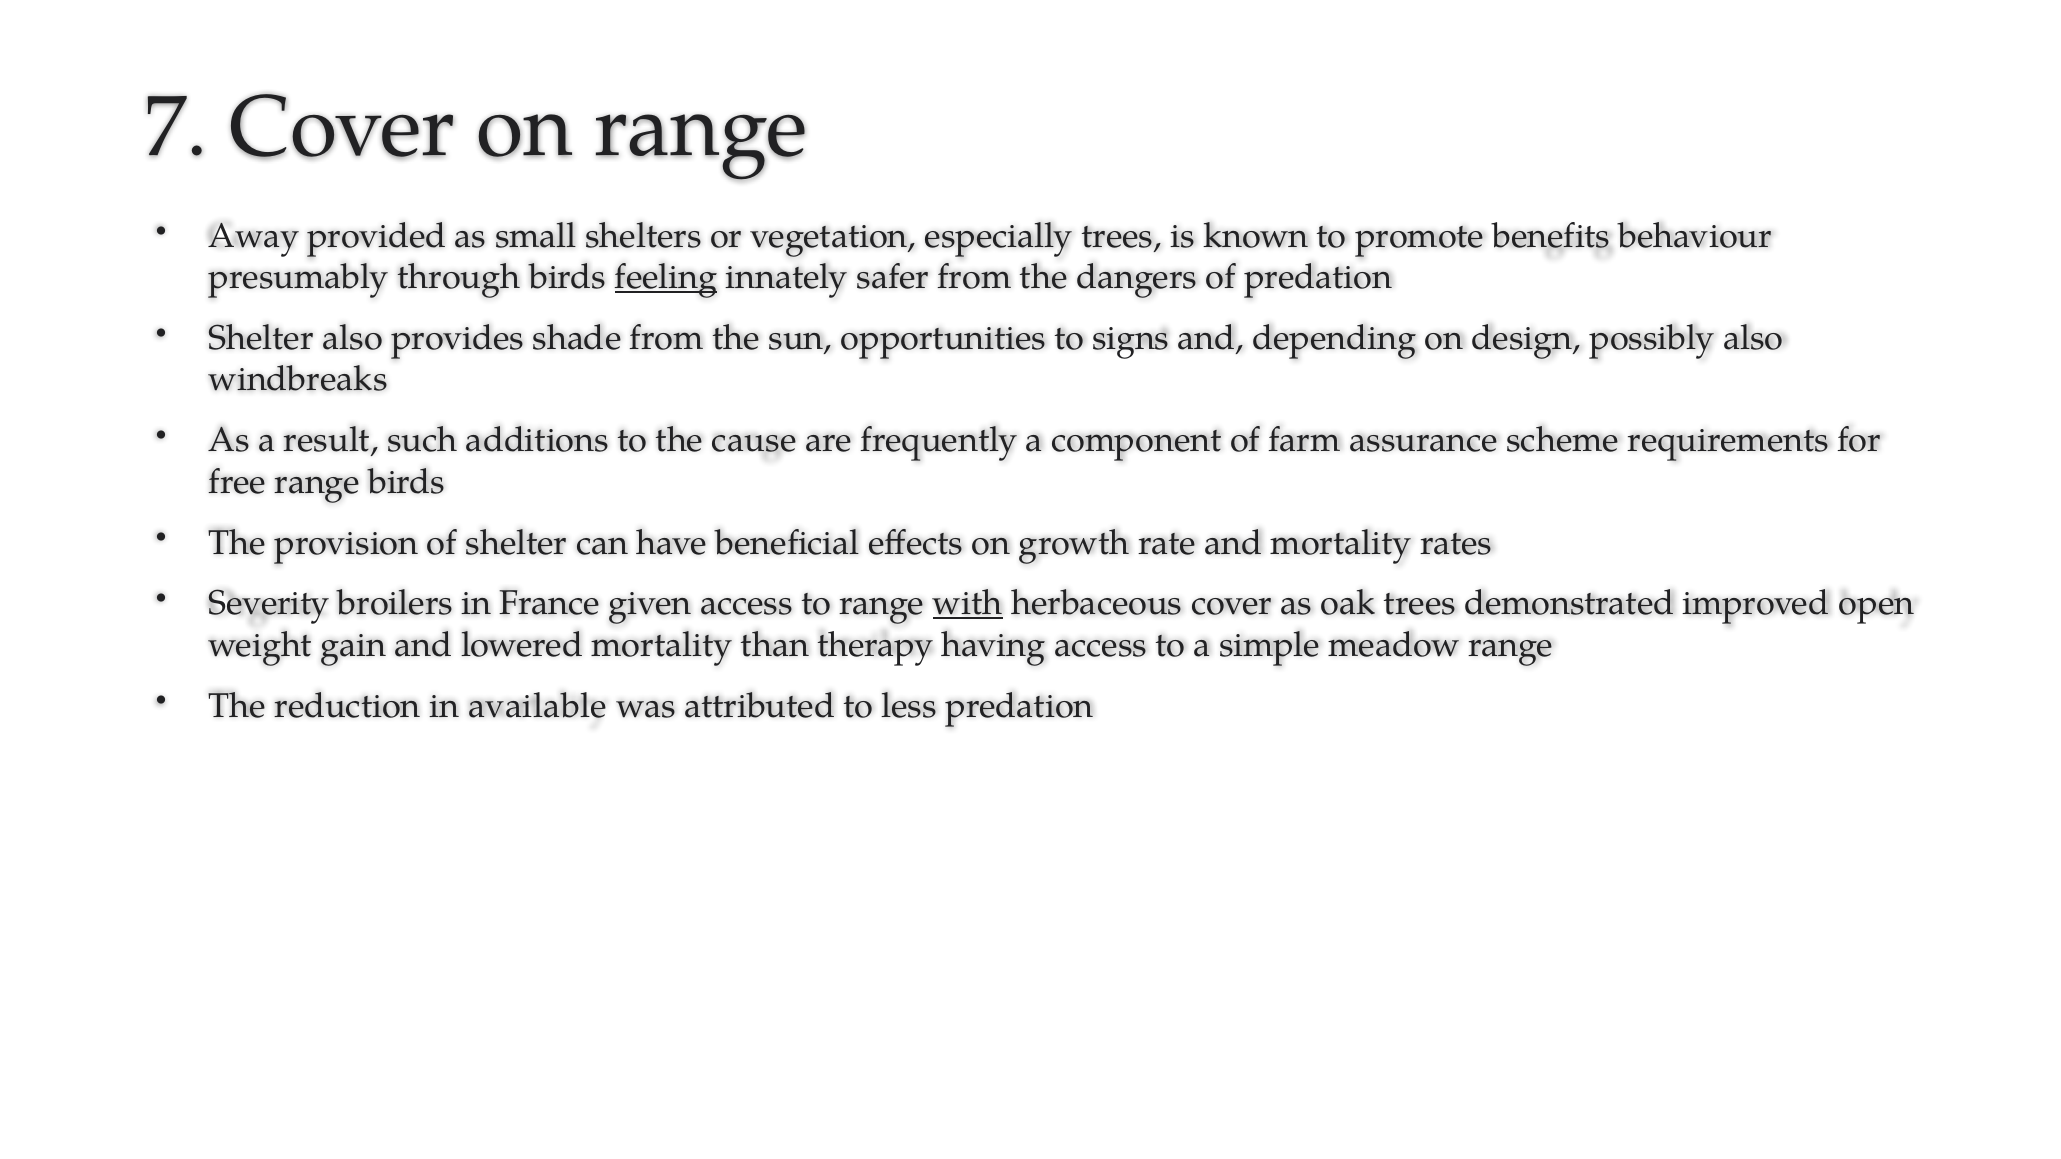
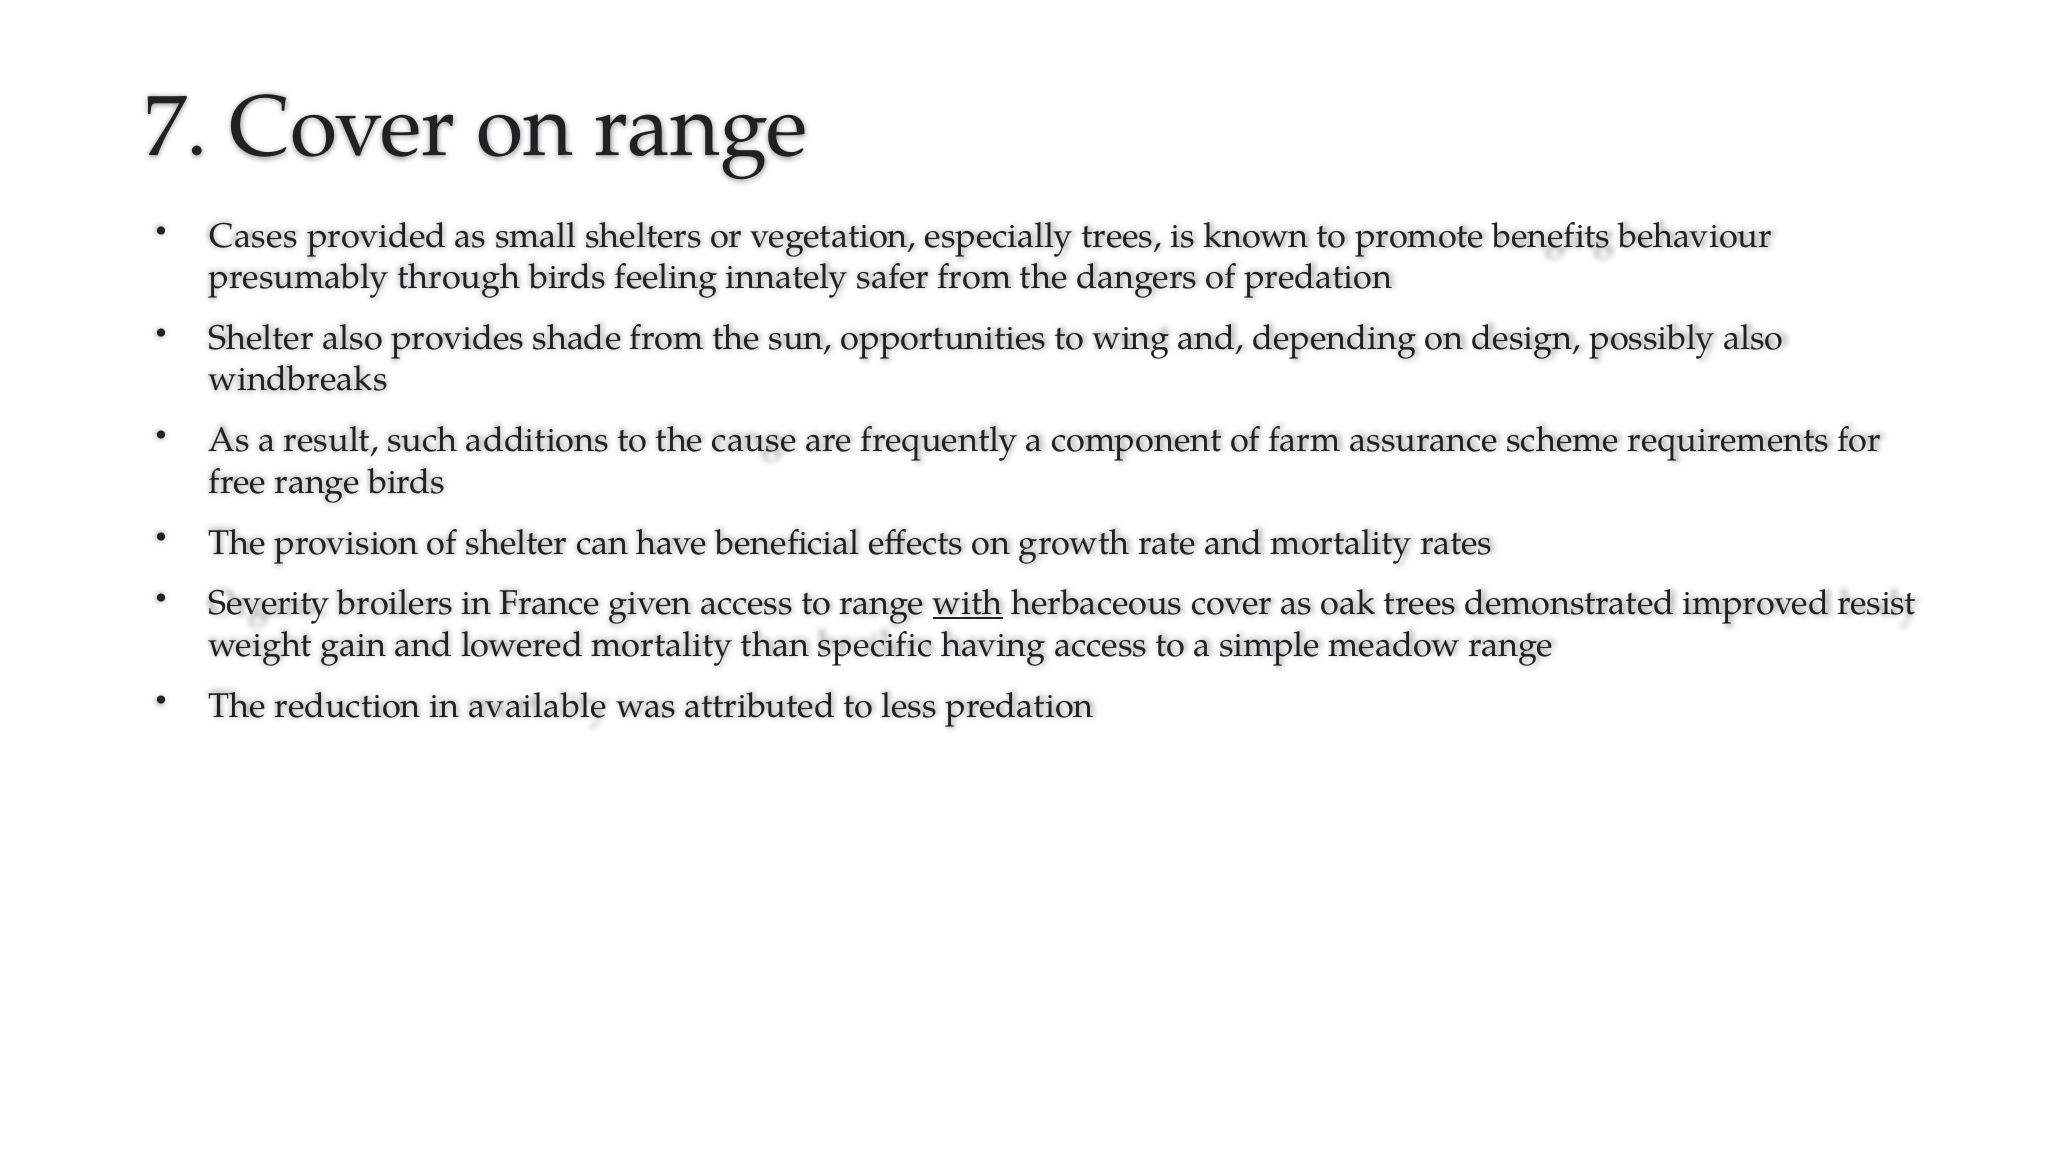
Away: Away -> Cases (254, 236)
feeling underline: present -> none (666, 277)
signs: signs -> wing (1131, 338)
open: open -> resist (1877, 604)
therapy: therapy -> specific (875, 645)
